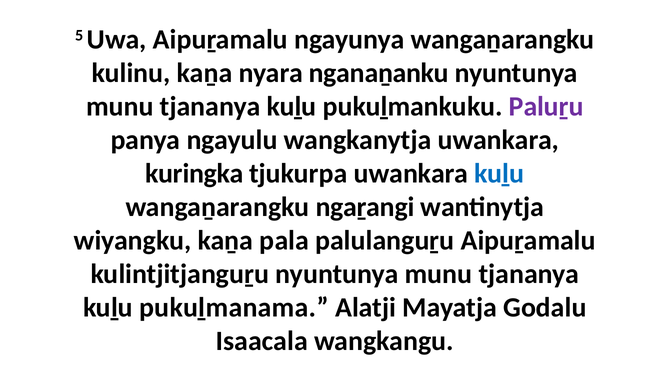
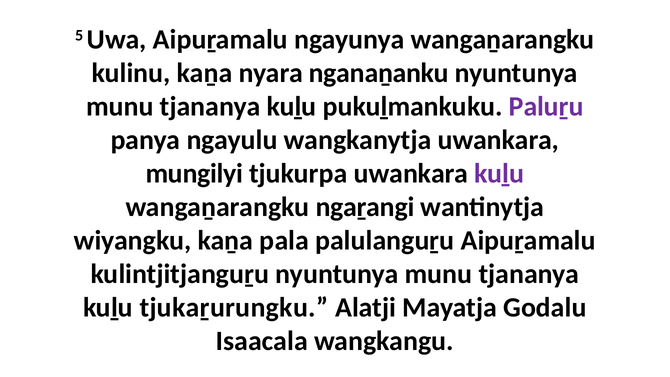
kuringka: kuringka -> mungilyi (194, 174)
kuḻu colour: blue -> purple (499, 174)
pukuḻmanama: pukuḻmanama -> tjukaṟurungku (234, 308)
